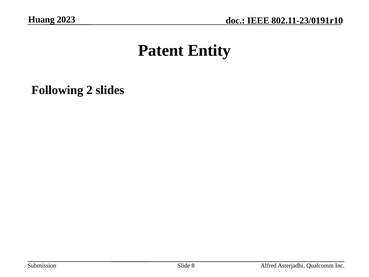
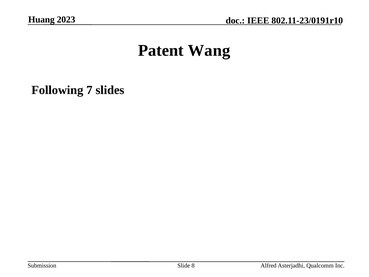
Entity: Entity -> Wang (209, 50)
2: 2 -> 7 (89, 90)
